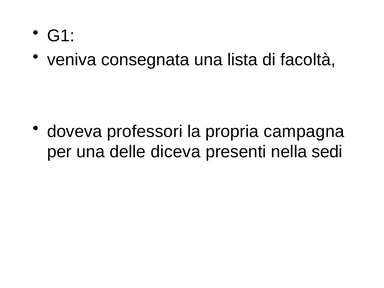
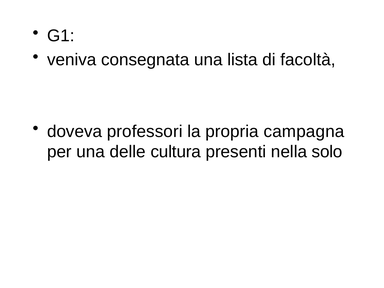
diceva: diceva -> cultura (176, 152)
sedi: sedi -> solo (327, 152)
